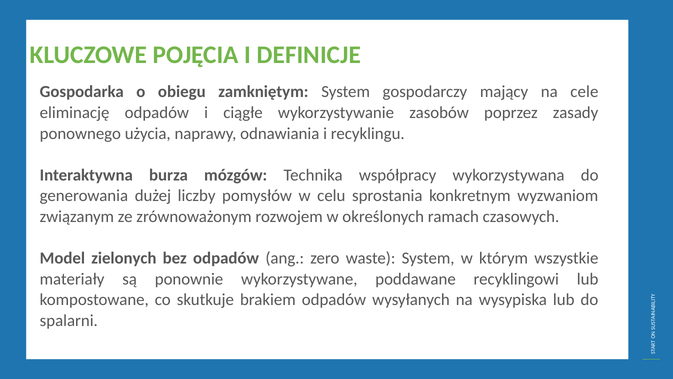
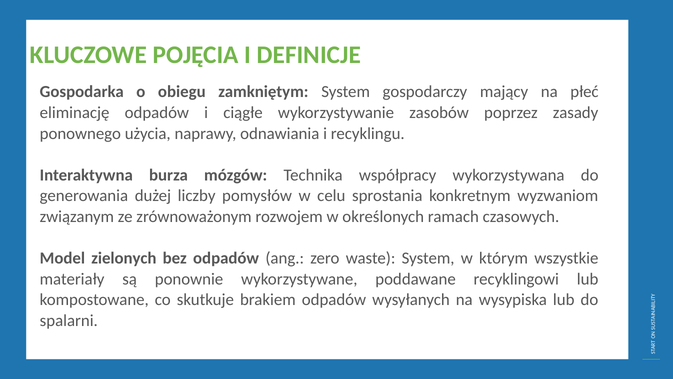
cele: cele -> płeć (584, 92)
